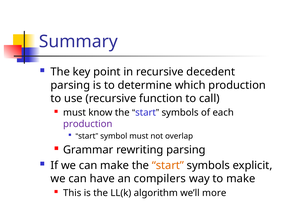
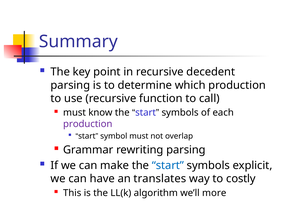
start colour: orange -> blue (168, 166)
compilers: compilers -> translates (160, 179)
to make: make -> costly (241, 179)
